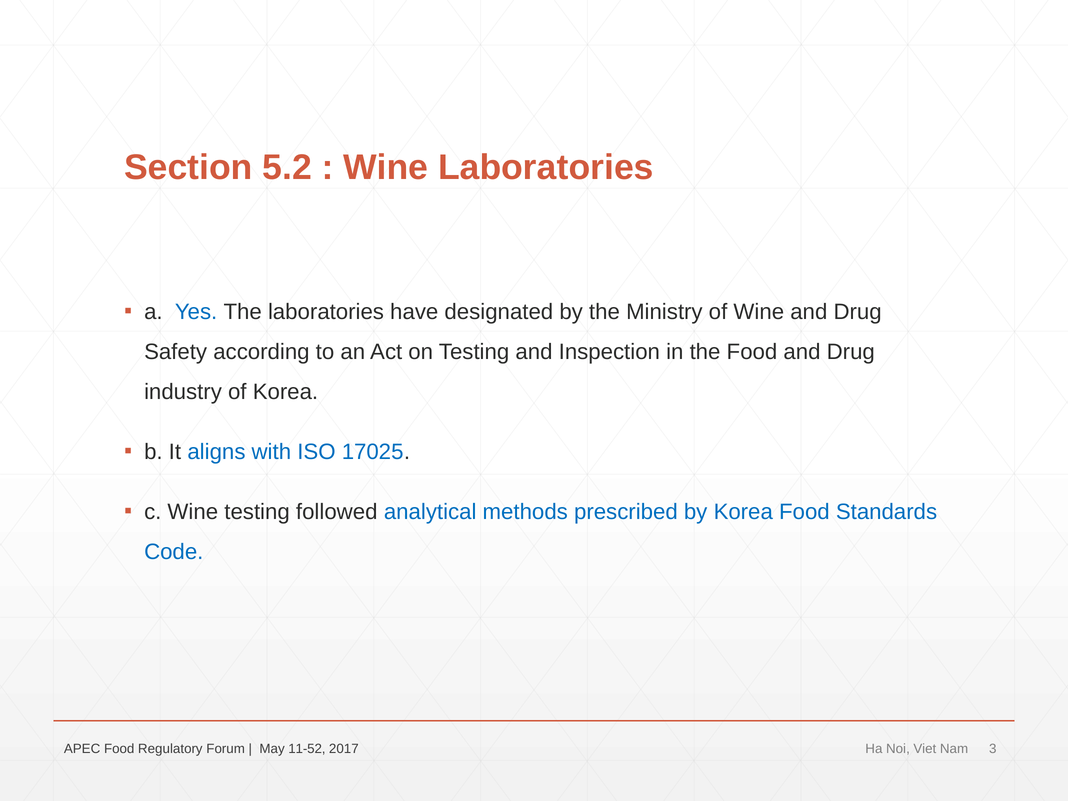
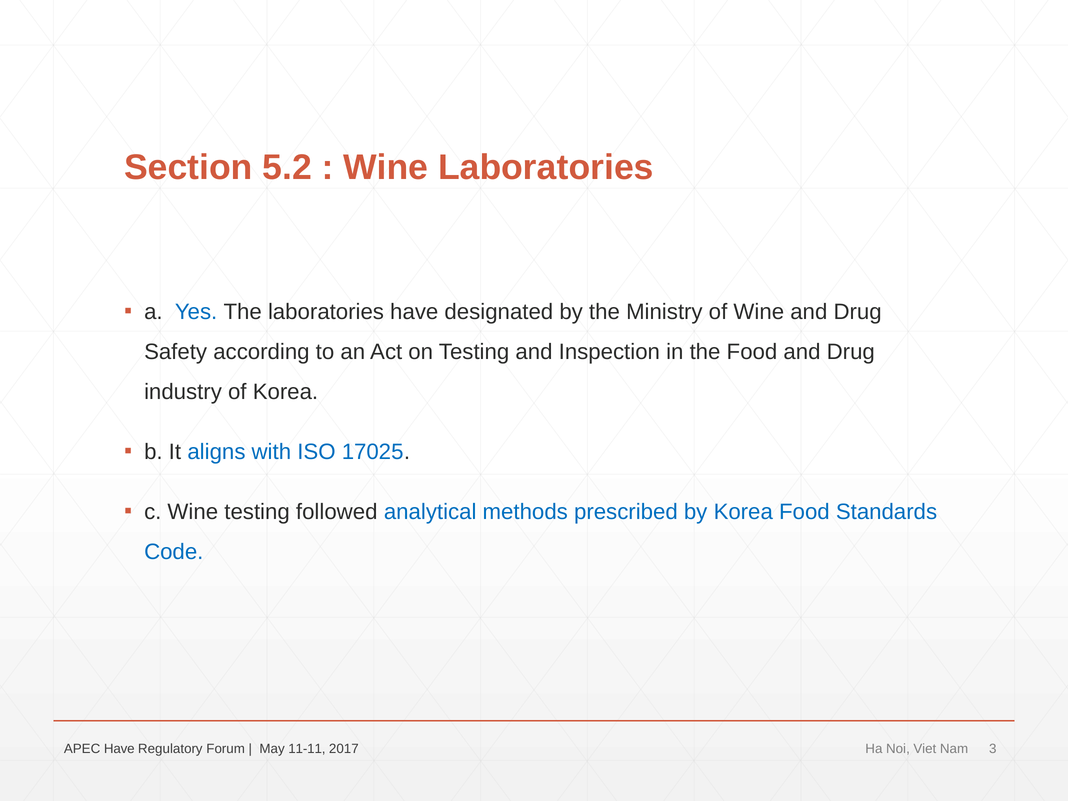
APEC Food: Food -> Have (119, 749)
11-52: 11-52 -> 11-11 (307, 749)
